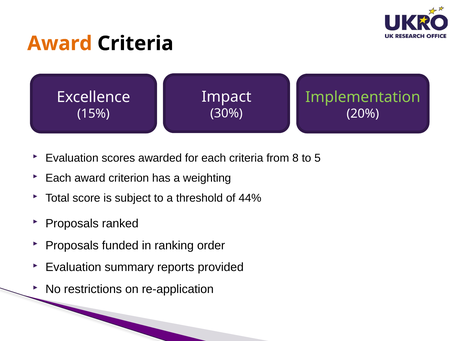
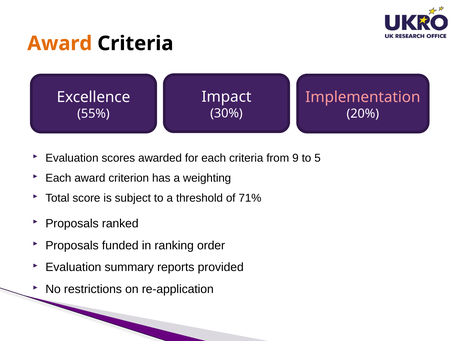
Implementation colour: light green -> pink (363, 97)
15%: 15% -> 55% (93, 114)
8: 8 -> 9 (295, 158)
44%: 44% -> 71% (250, 198)
